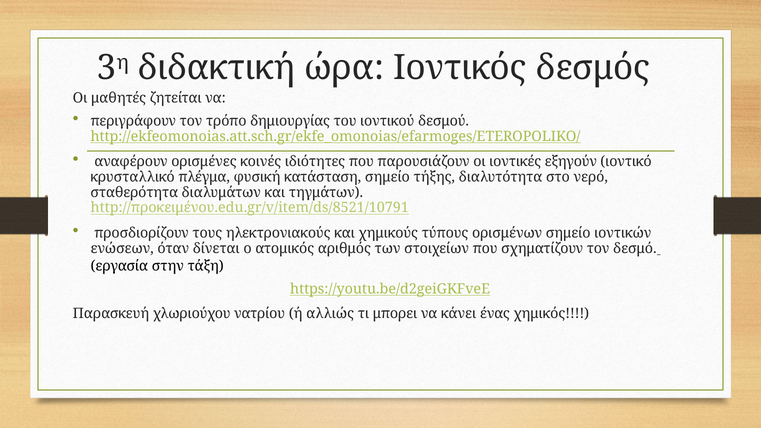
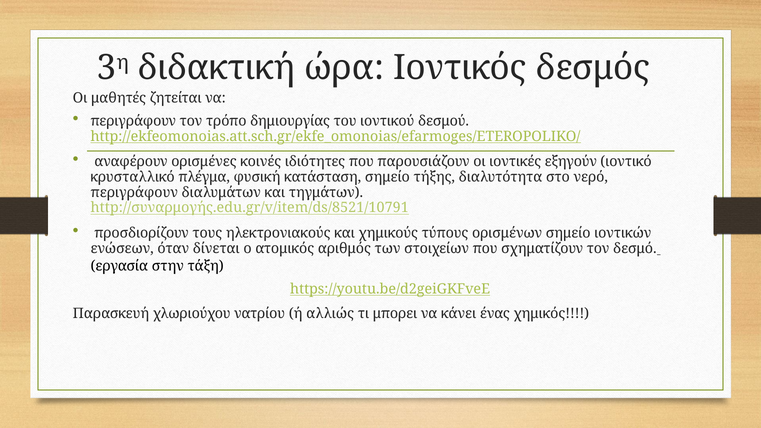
σταθερότητα: σταθερότητα -> περιγράφουν (134, 192)
http://προκειμένου.edu.gr/v/item/ds/8521/10791: http://προκειμένου.edu.gr/v/item/ds/8521/10791 -> http://συναρμογής.edu.gr/v/item/ds/8521/10791 (250, 208)
